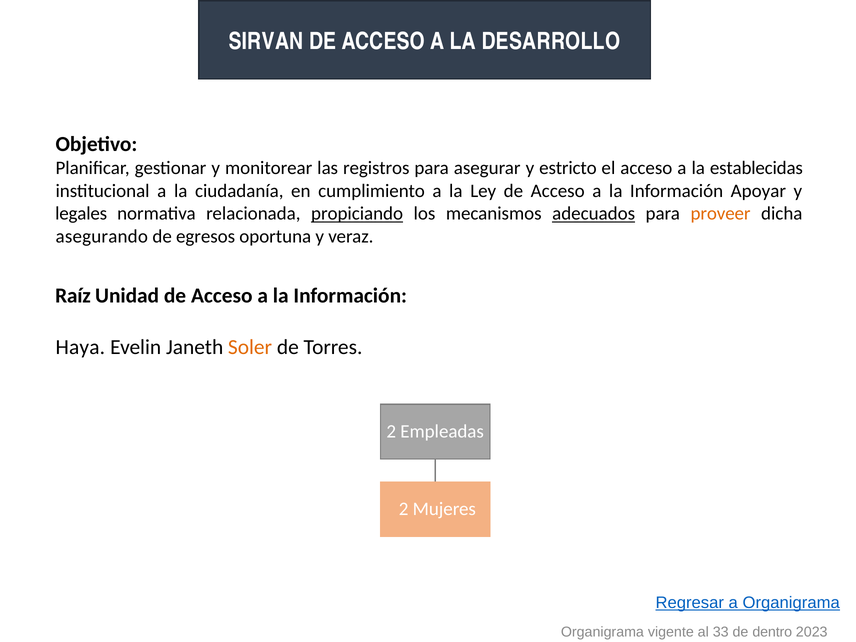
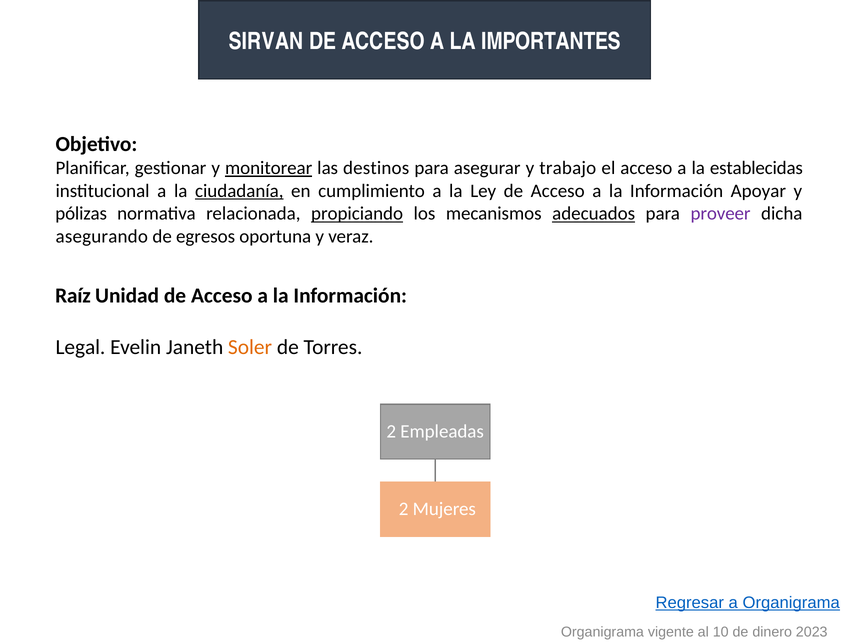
DESARROLLO: DESARROLLO -> IMPORTANTES (551, 42)
monitorear underline: none -> present (269, 168)
registros: registros -> destinos (376, 168)
estricto: estricto -> trabajo (568, 168)
ciudadanía underline: none -> present (239, 191)
legales: legales -> pólizas (81, 214)
proveer colour: orange -> purple (721, 214)
Haya: Haya -> Legal (80, 347)
33: 33 -> 10 (721, 632)
dentro: dentro -> dinero (772, 632)
